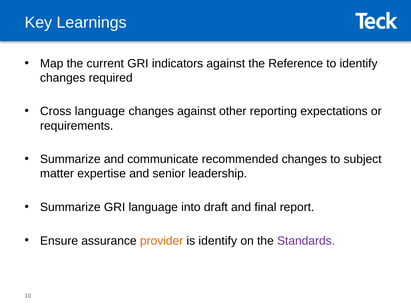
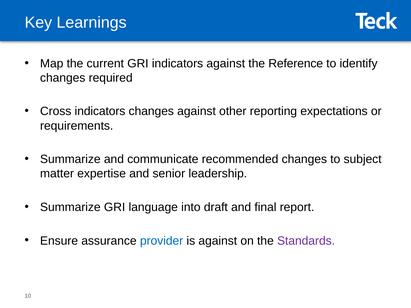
Cross language: language -> indicators (100, 111)
provider colour: orange -> blue (162, 241)
is identify: identify -> against (218, 241)
